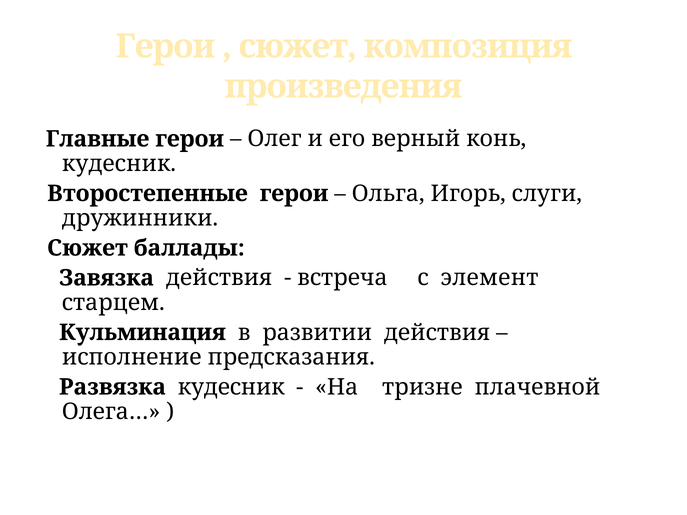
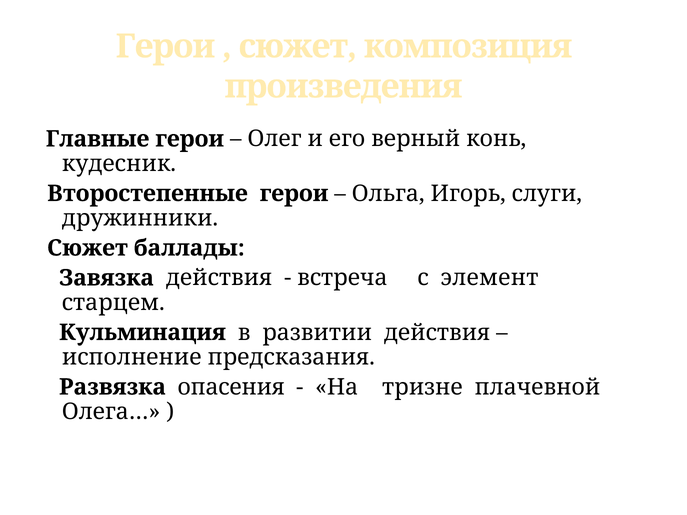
Развязка кудесник: кудесник -> опасения (231, 387)
